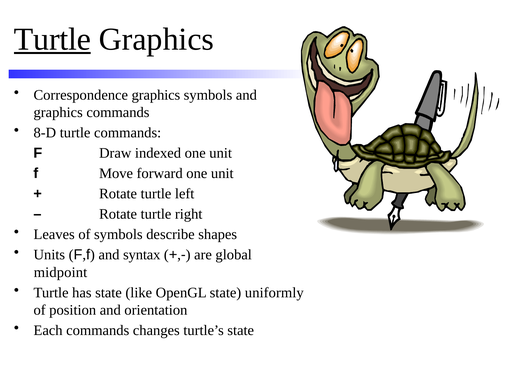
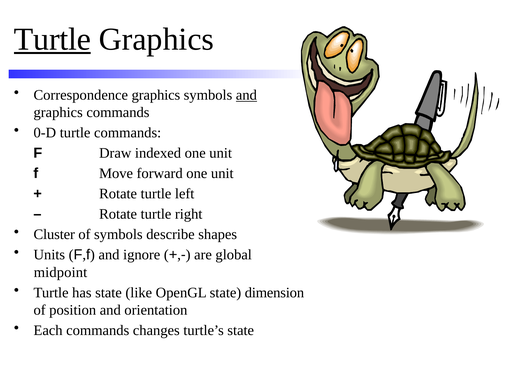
and underline: none -> present (246, 95)
8-D: 8-D -> 0-D (45, 133)
Leaves: Leaves -> Cluster (54, 235)
syntax: syntax -> ignore (142, 255)
uniformly: uniformly -> dimension (274, 293)
